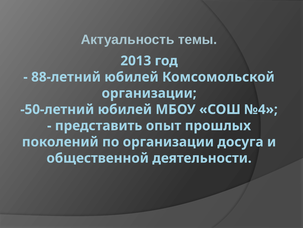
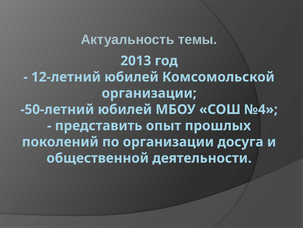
88-летний: 88-летний -> 12-летний (66, 77)
